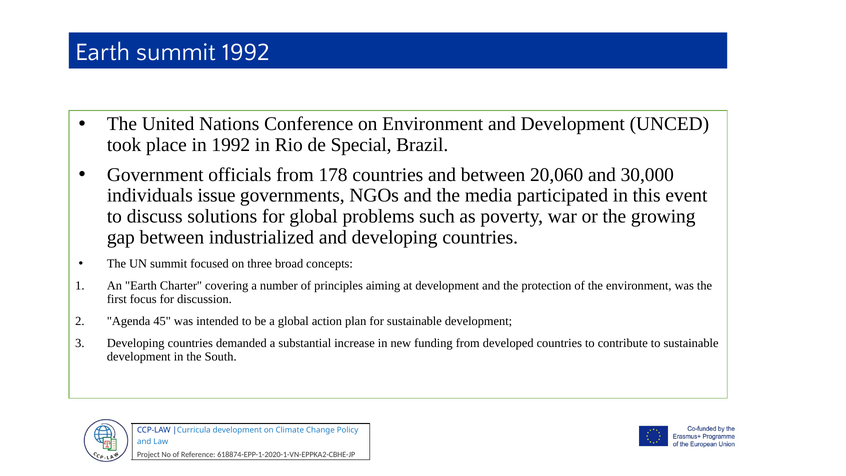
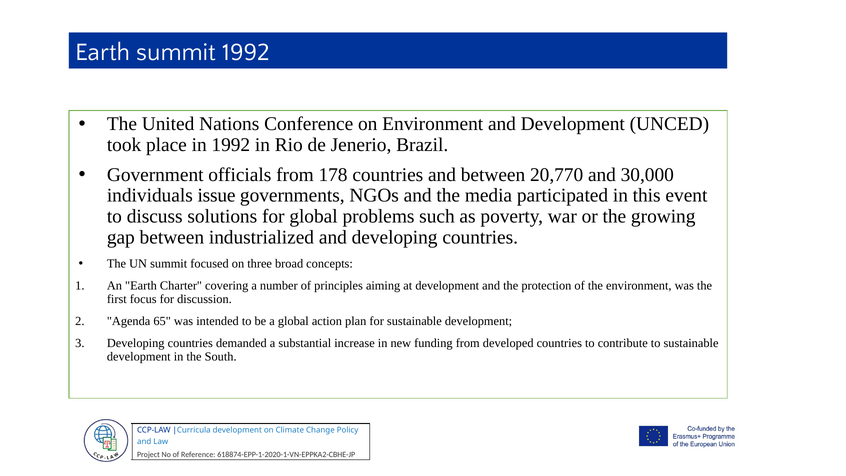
Special: Special -> Jenerio (361, 145)
20,060: 20,060 -> 20,770 (557, 175)
45: 45 -> 65 (162, 321)
